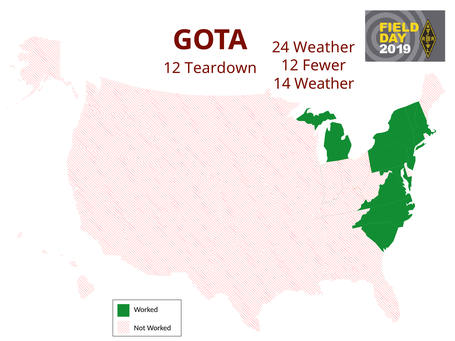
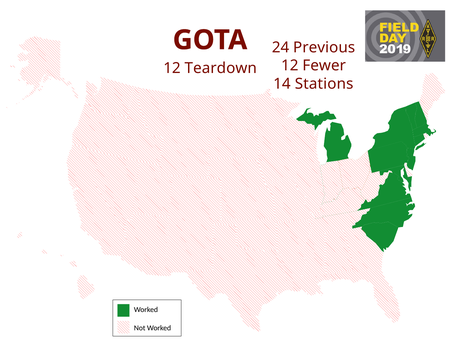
24 Weather: Weather -> Previous (324, 47)
14 Weather: Weather -> Stations (324, 84)
